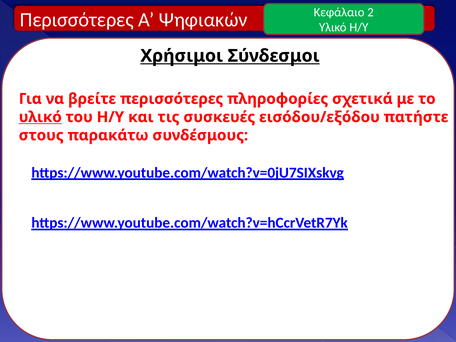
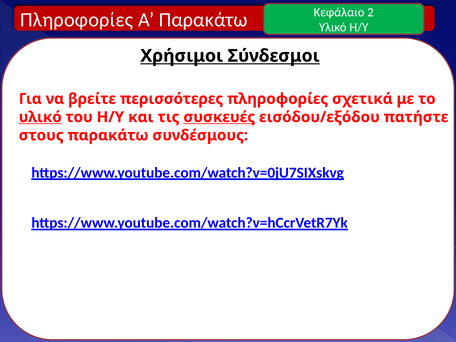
Περισσότερες: Περισσότερες -> Πληροφορίες (77, 20)
Α Ψηφιακών: Ψηφιακών -> Παρακάτω (203, 20)
συσκευές underline: none -> present (219, 117)
